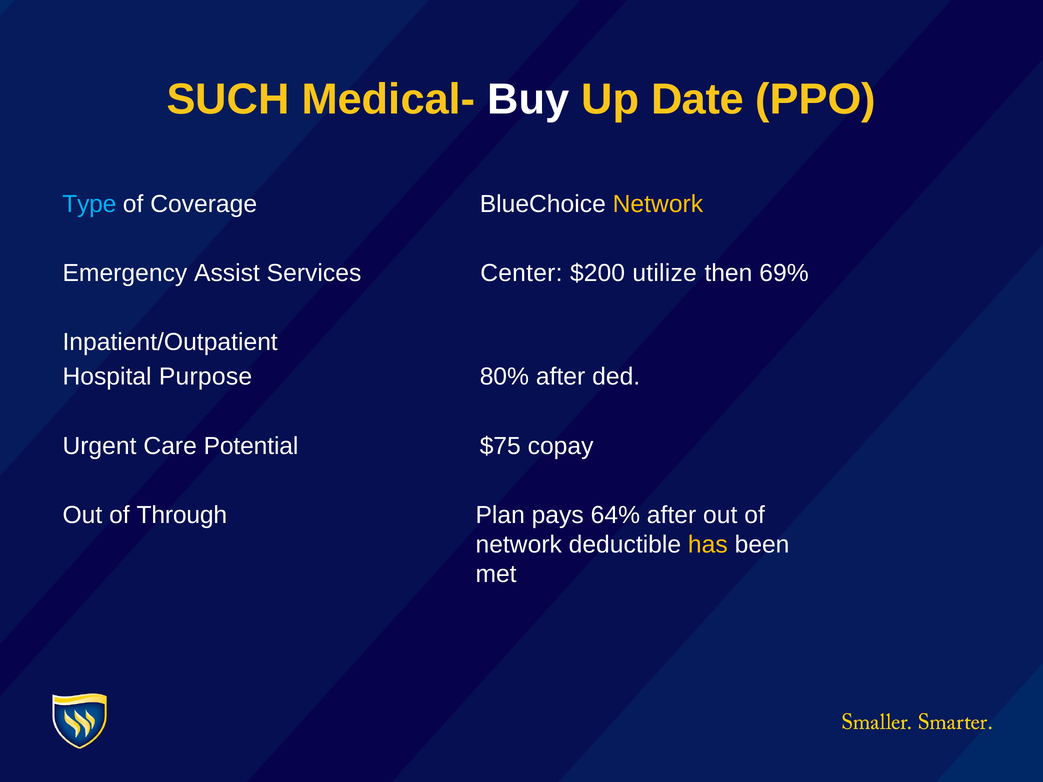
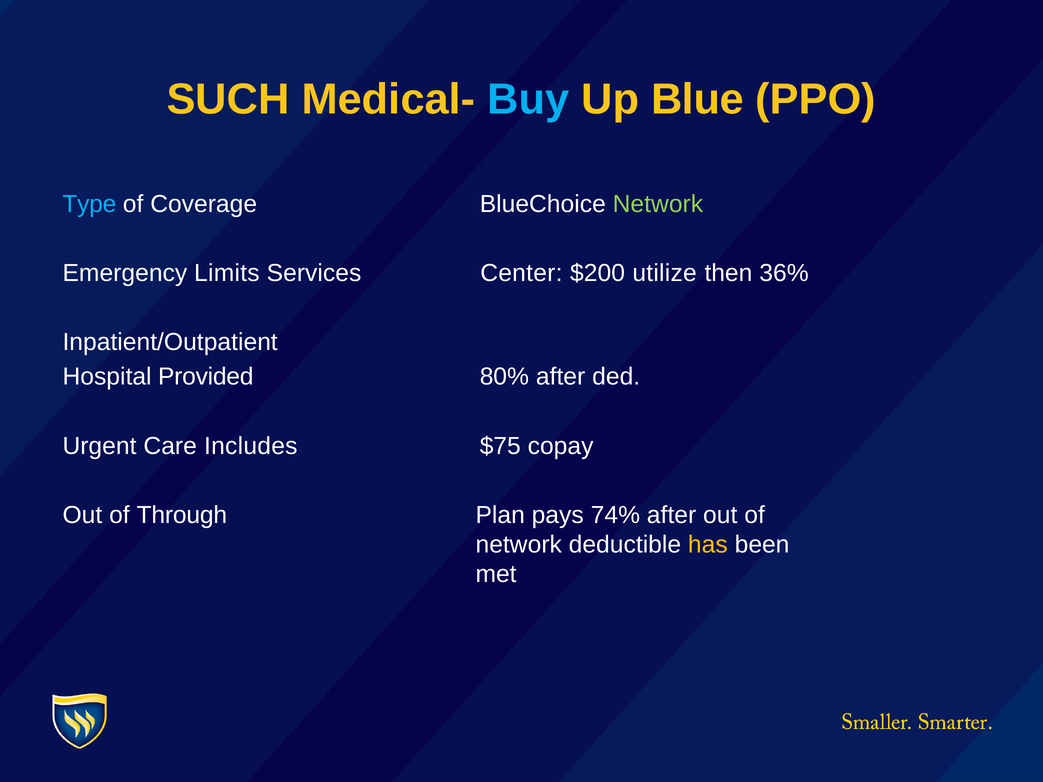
Buy colour: white -> light blue (528, 100)
Date: Date -> Blue (697, 100)
Network colour: yellow -> light green (658, 204)
Assist: Assist -> Limits (227, 273)
69%: 69% -> 36% (784, 273)
Purpose: Purpose -> Provided (206, 377)
Potential: Potential -> Includes (251, 446)
64%: 64% -> 74% (615, 515)
